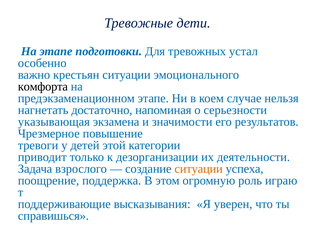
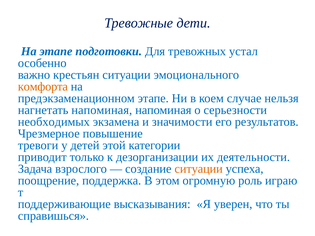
комфорта colour: black -> orange (43, 87)
нагнетать достаточно: достаточно -> напоминая (102, 110)
указывающая: указывающая -> необходимых (54, 122)
